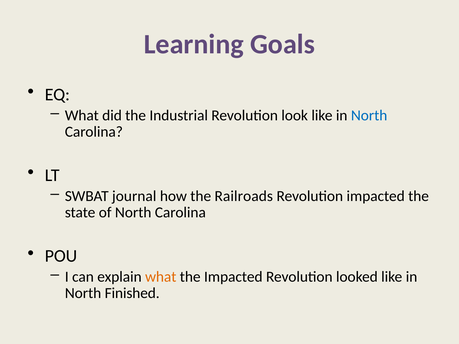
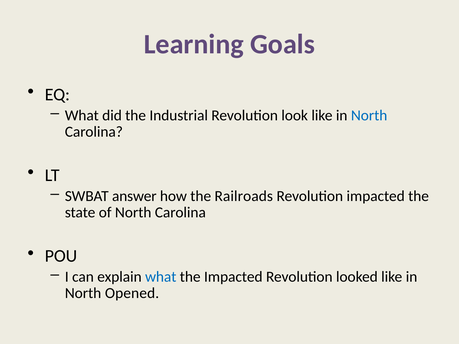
journal: journal -> answer (134, 196)
what colour: orange -> blue (161, 277)
Finished: Finished -> Opened (132, 293)
